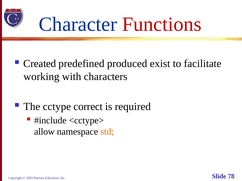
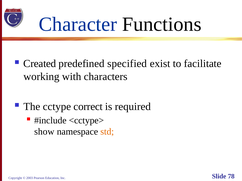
Functions colour: red -> black (162, 24)
produced: produced -> specified (127, 64)
allow: allow -> show (44, 132)
